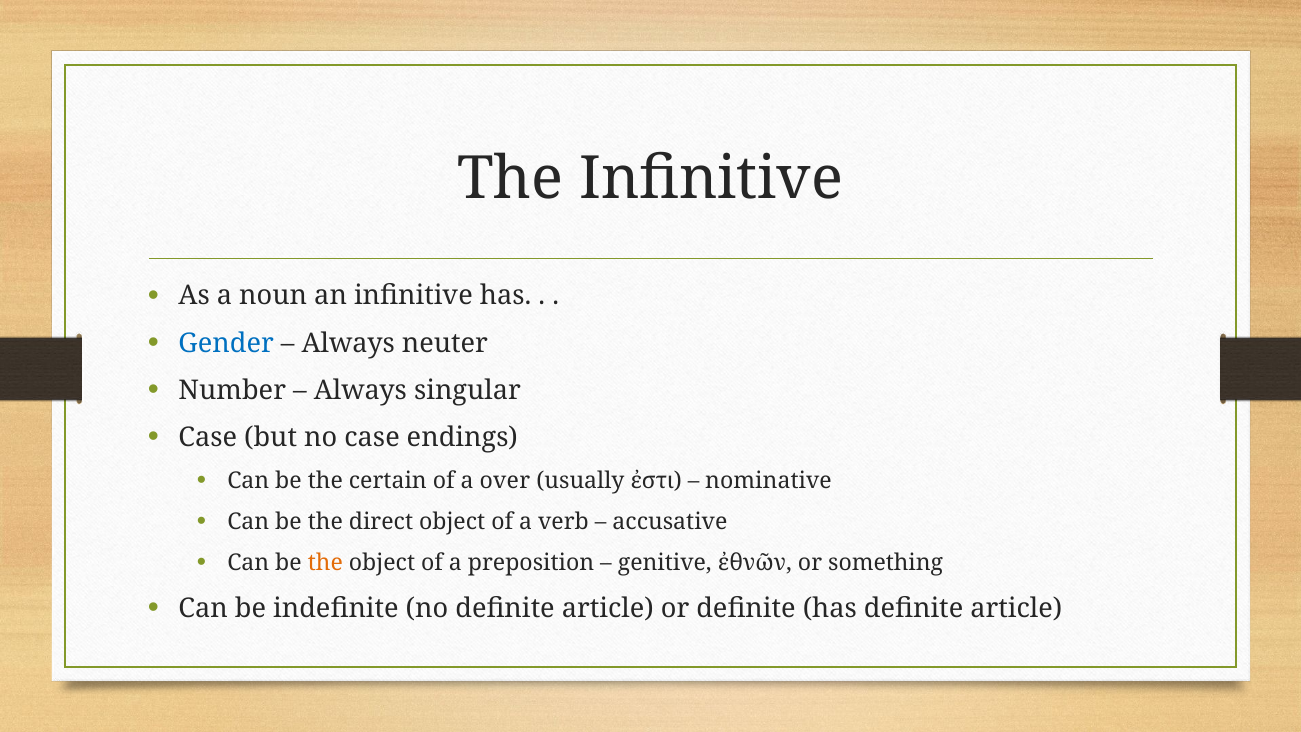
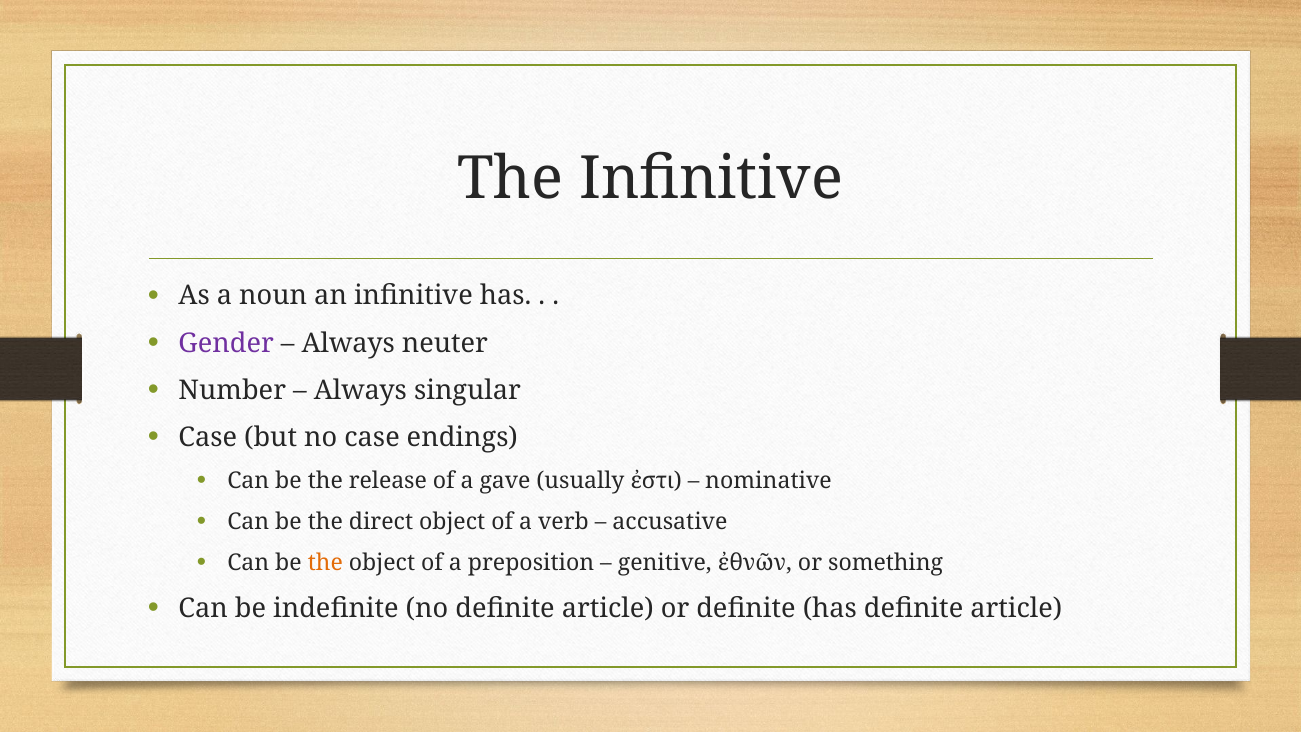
Gender colour: blue -> purple (226, 343)
certain: certain -> release (388, 481)
over: over -> gave (505, 481)
